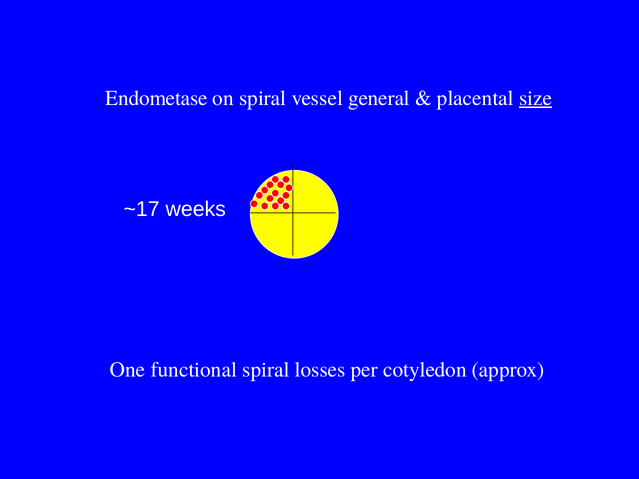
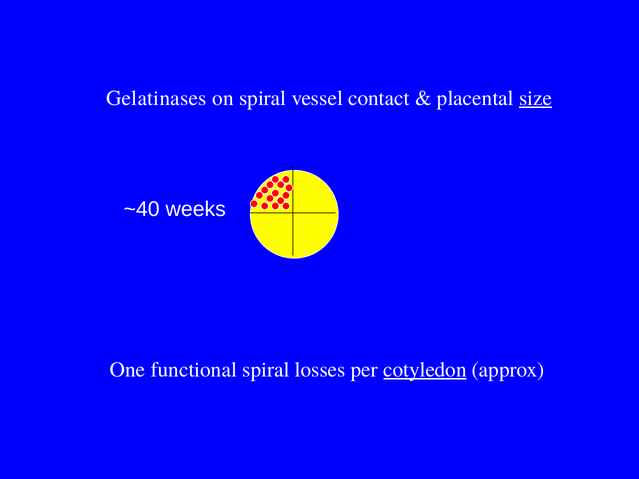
Endometase: Endometase -> Gelatinases (156, 98)
general: general -> contact (379, 98)
~17: ~17 -> ~40 (142, 209)
cotyledon underline: none -> present (425, 370)
